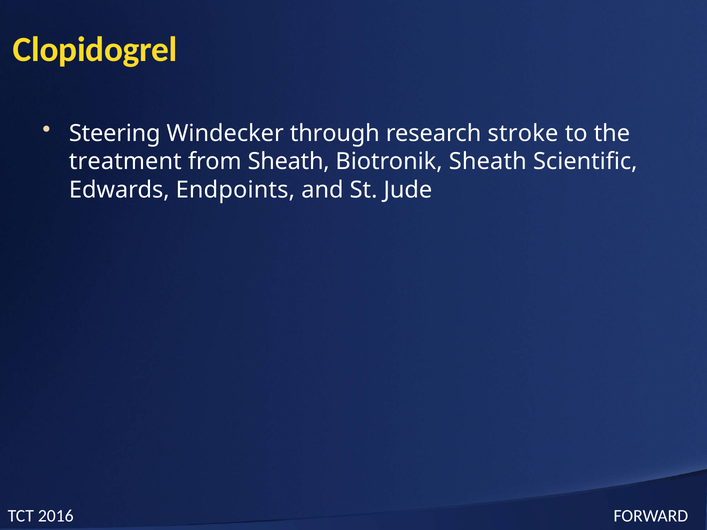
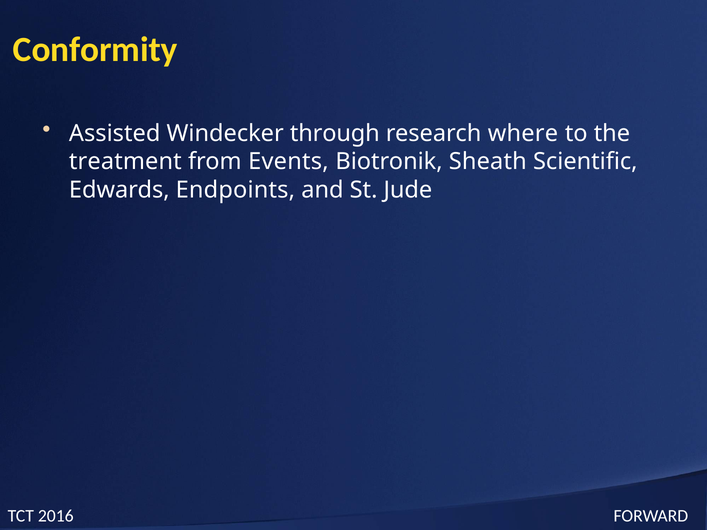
Clopidogrel: Clopidogrel -> Conformity (95, 50)
Steering: Steering -> Assisted (115, 133)
stroke: stroke -> where (523, 133)
from Sheath: Sheath -> Events (288, 162)
